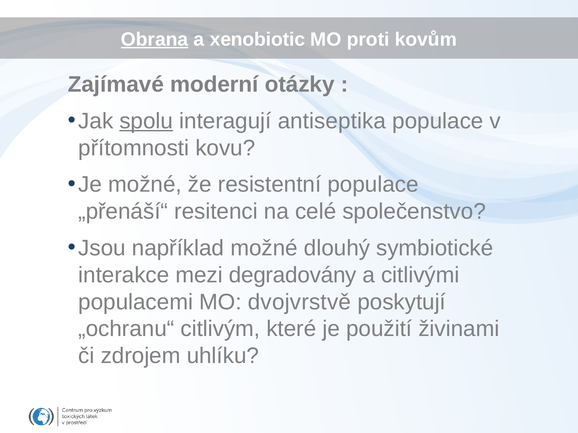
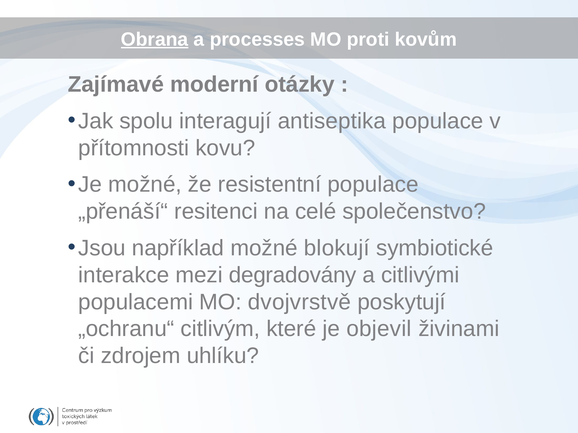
xenobiotic: xenobiotic -> processes (257, 39)
spolu underline: present -> none (146, 121)
dlouhý: dlouhý -> blokují (337, 248)
použití: použití -> objevil (379, 329)
